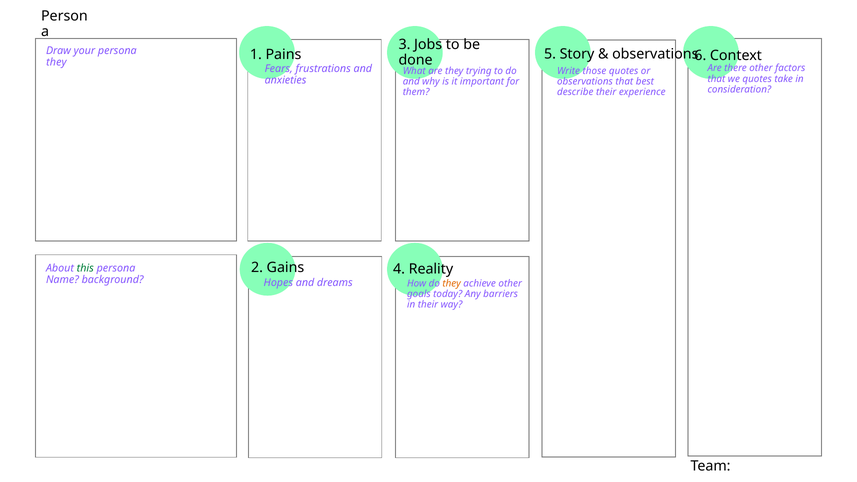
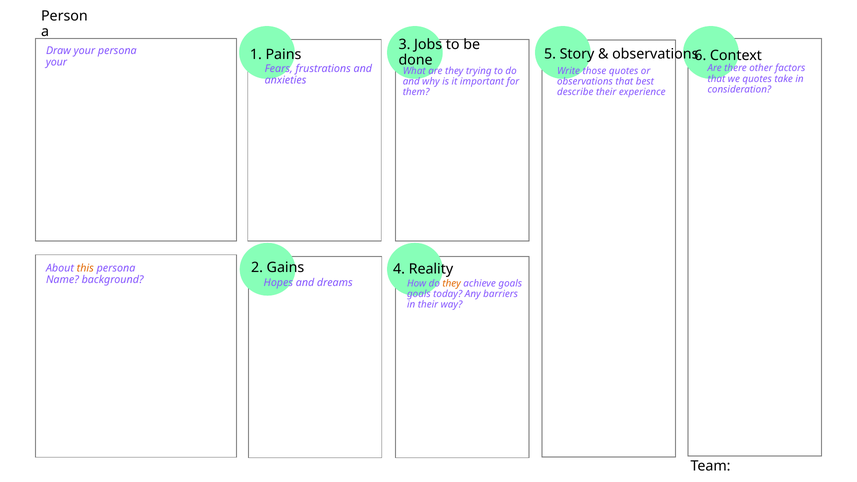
they: they -> your (56, 62)
this colour: green -> orange (85, 268)
achieve other: other -> goals (510, 283)
